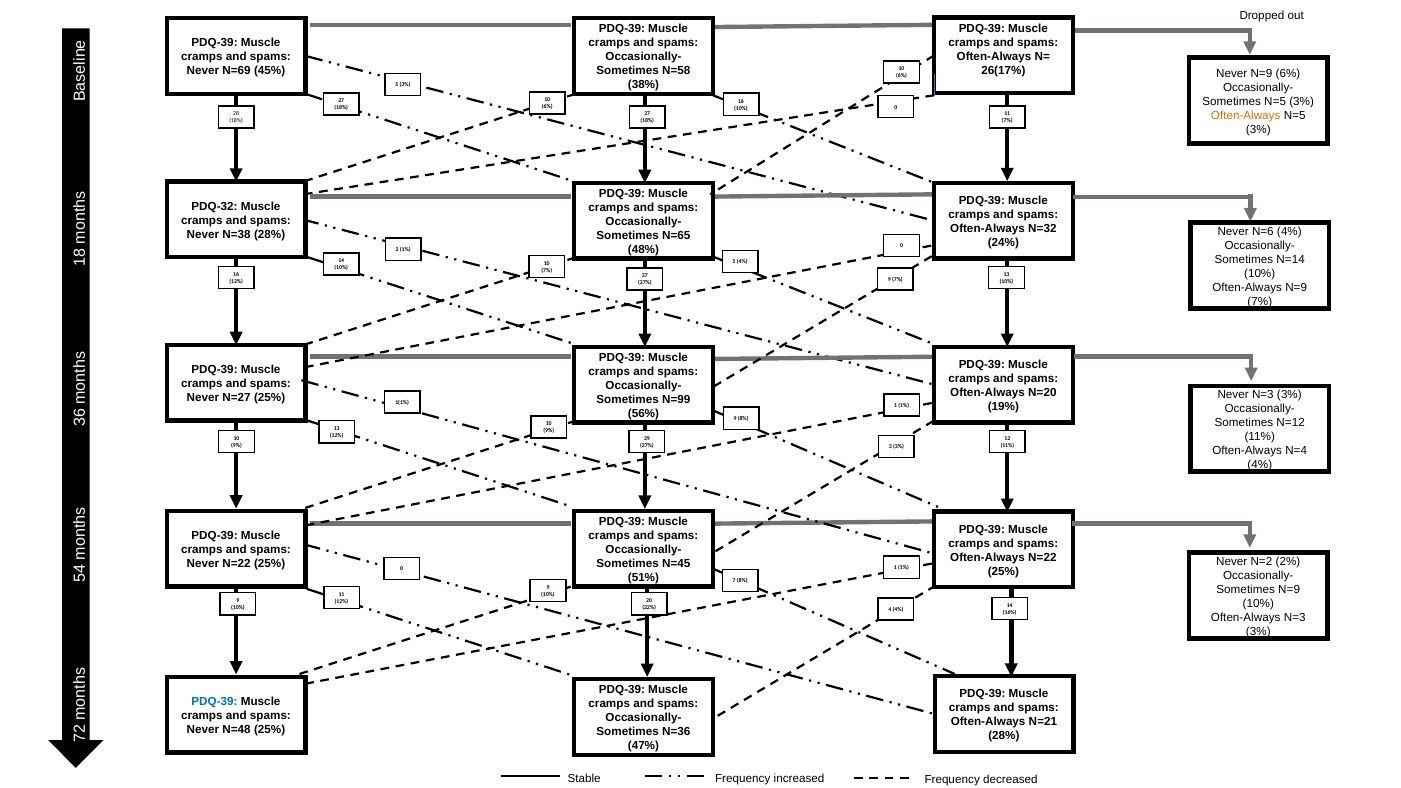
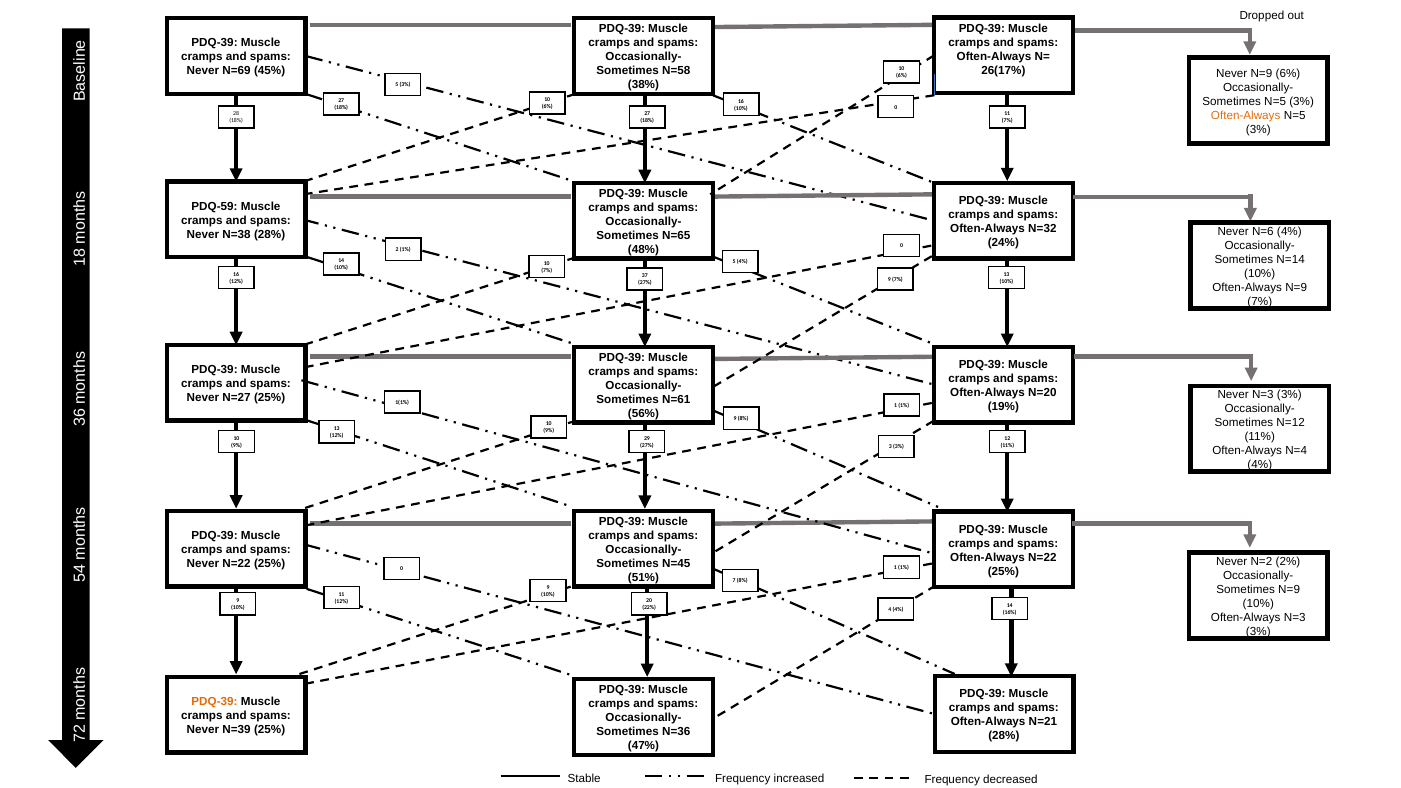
PDQ-32: PDQ-32 -> PDQ-59 (215, 206)
N=99: N=99 -> N=61 (676, 399)
PDQ-39 colour: blue -> orange (215, 702)
N=48: N=48 -> N=39 (237, 730)
